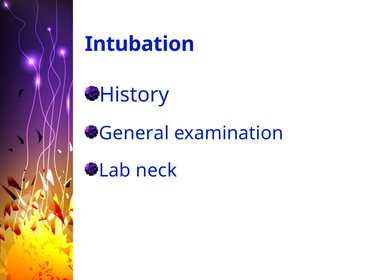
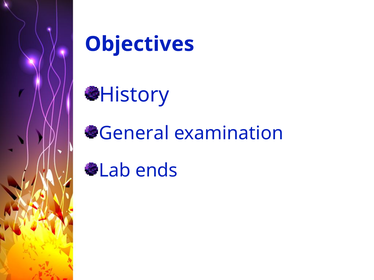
Intubation: Intubation -> Objectives (140, 44)
neck: neck -> ends (157, 171)
